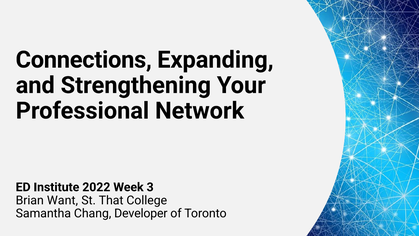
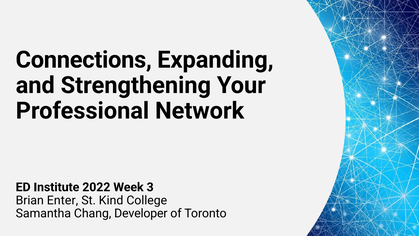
Want: Want -> Enter (63, 200)
That: That -> Kind (111, 200)
